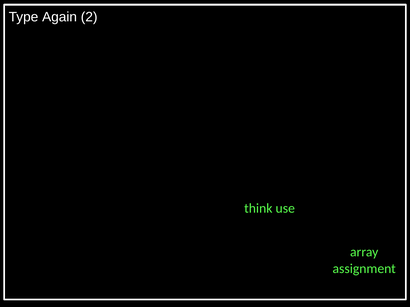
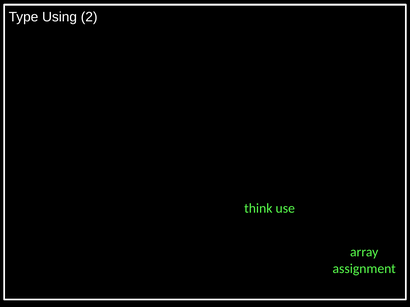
Again: Again -> Using (60, 17)
